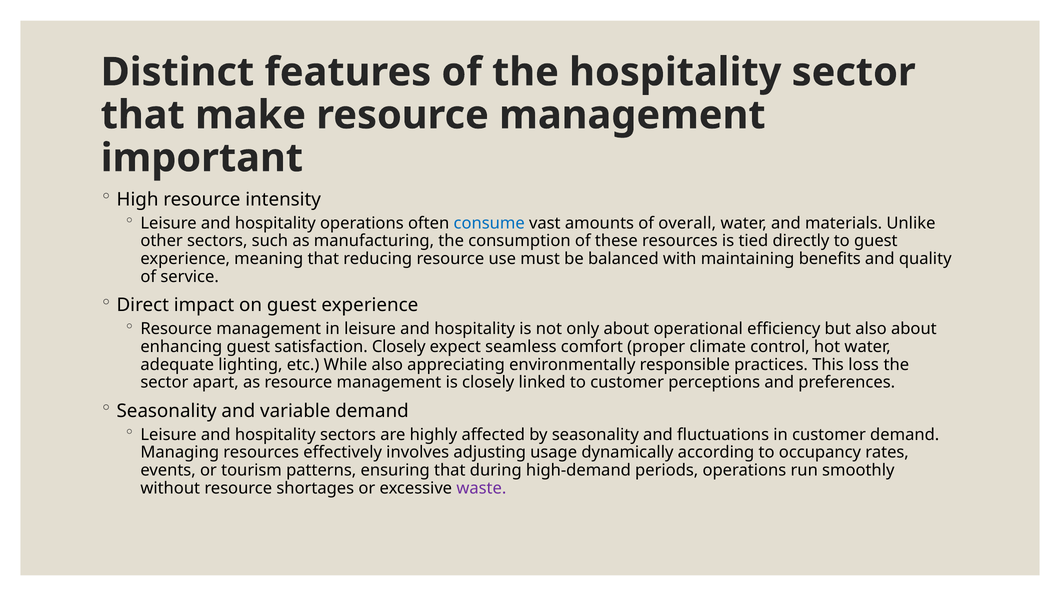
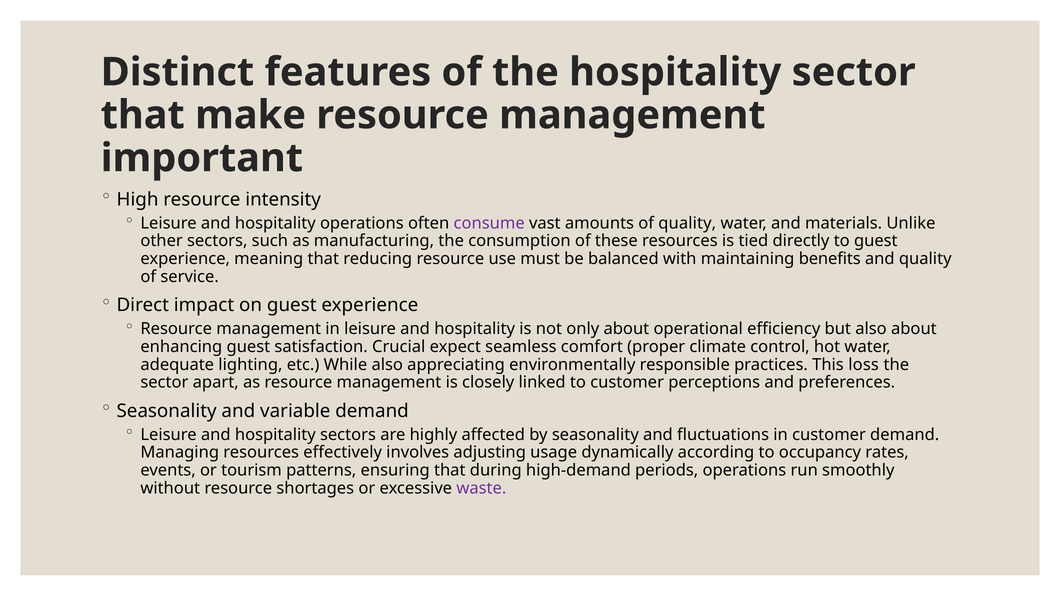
consume colour: blue -> purple (489, 223)
of overall: overall -> quality (687, 223)
satisfaction Closely: Closely -> Crucial (399, 347)
